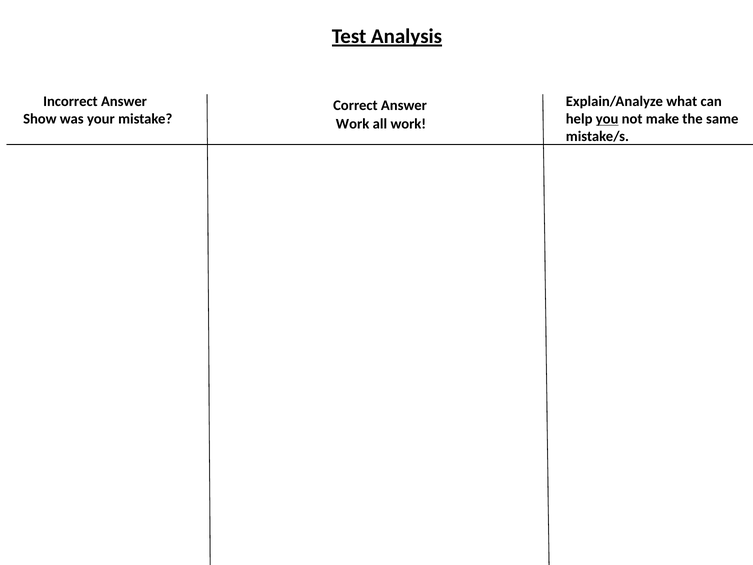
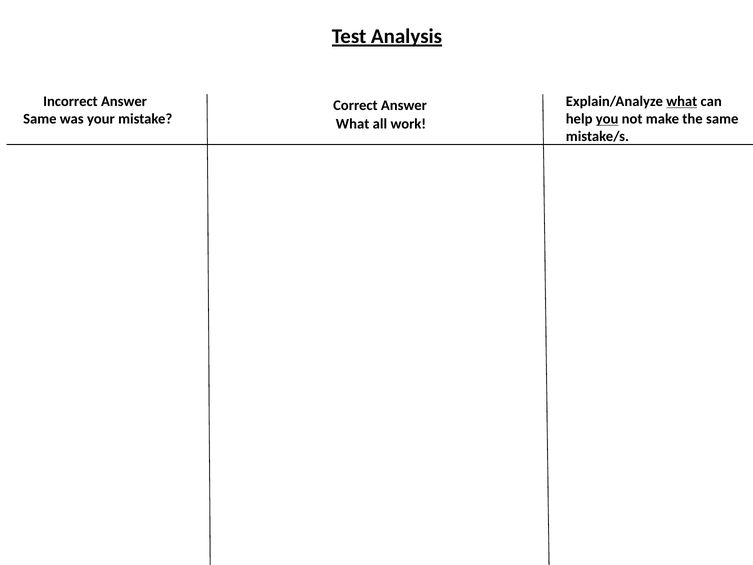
what underline: none -> present (682, 101)
Show: Show -> Same (40, 119)
Work: Work -> What (353, 124)
